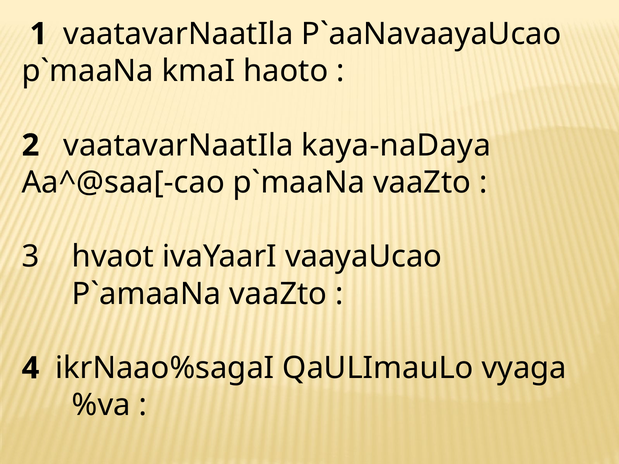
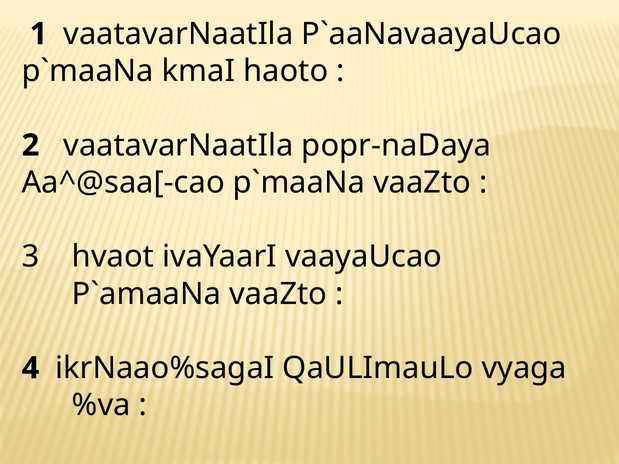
kaya-naDaya: kaya-naDaya -> popr-naDaya (396, 145)
